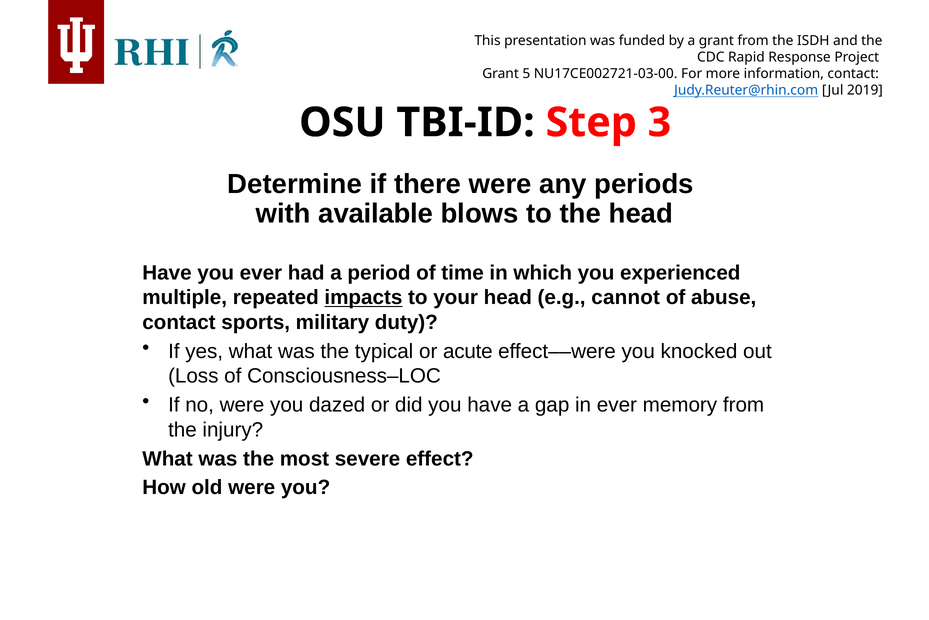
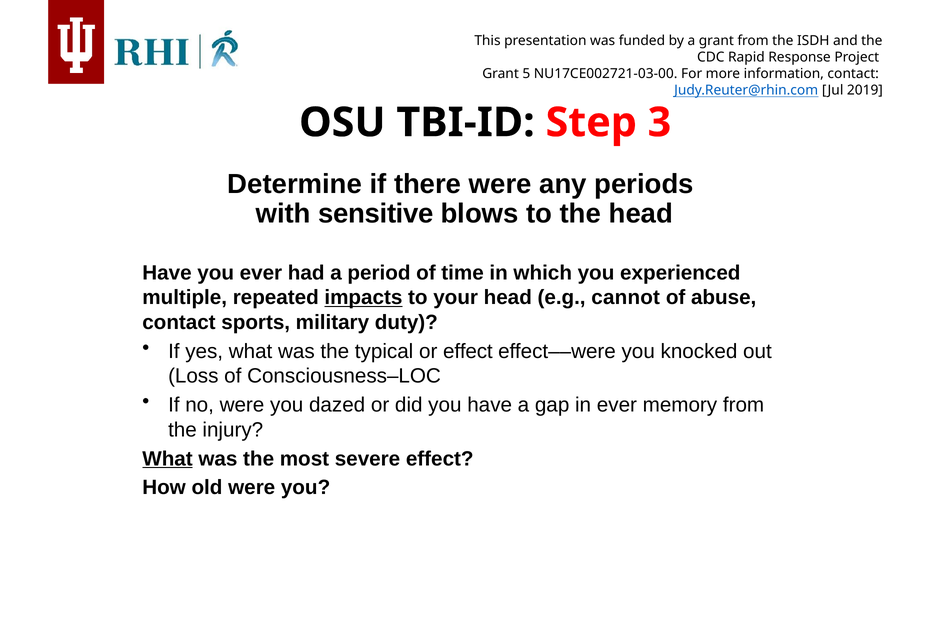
available: available -> sensitive (376, 214)
or acute: acute -> effect (468, 351)
What underline: none -> present (168, 458)
